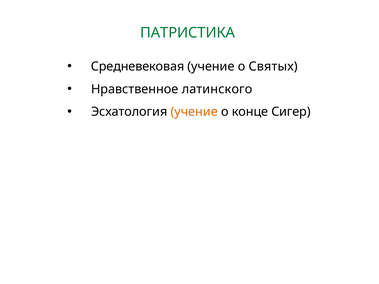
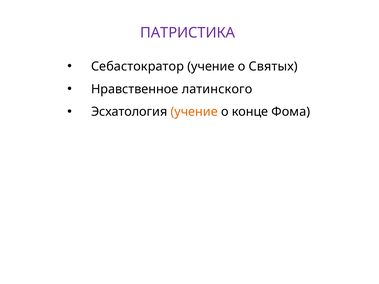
ПАТРИСТИКА colour: green -> purple (188, 33)
Средневековая: Средневековая -> Себастократор (137, 66)
Сигер: Сигер -> Фома (291, 112)
